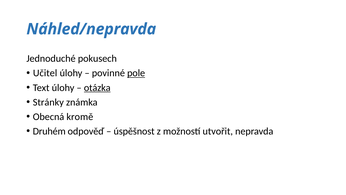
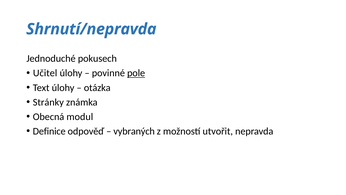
Náhled/nepravda: Náhled/nepravda -> Shrnutí/nepravda (91, 29)
otázka underline: present -> none (97, 88)
kromě: kromě -> modul (80, 117)
Druhém: Druhém -> Definice (49, 131)
úspěšnost: úspěšnost -> vybraných (134, 131)
